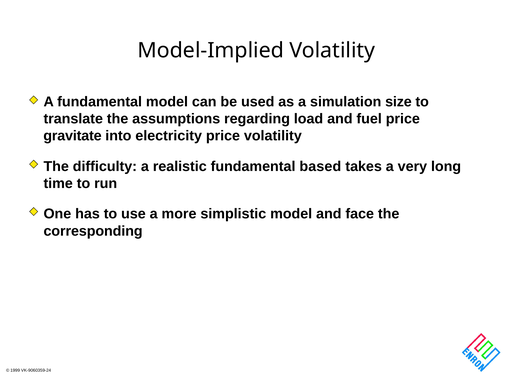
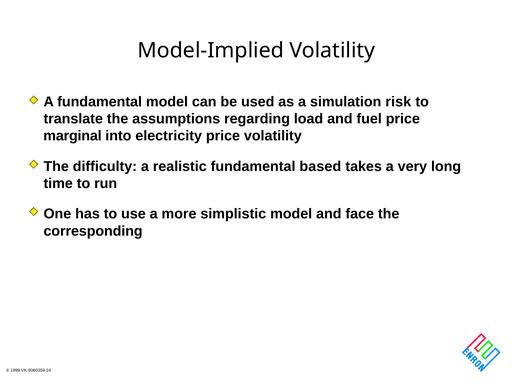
size: size -> risk (398, 102)
gravitate: gravitate -> marginal (72, 136)
